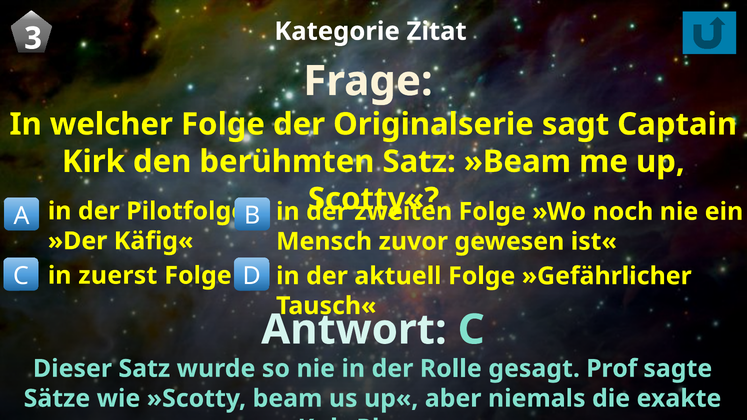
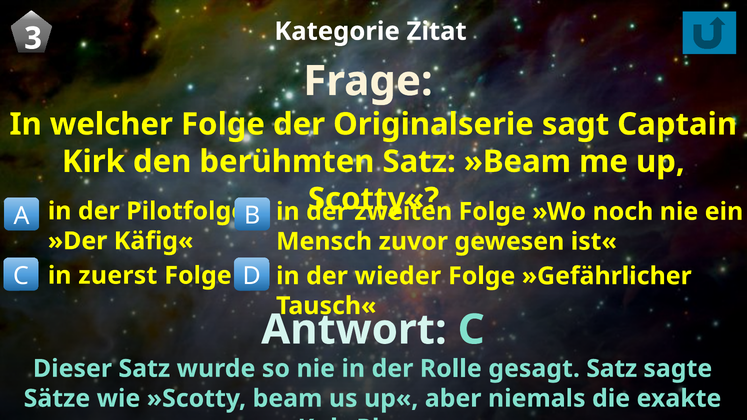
aktuell: aktuell -> wieder (398, 276)
gesagt Prof: Prof -> Satz (612, 369)
